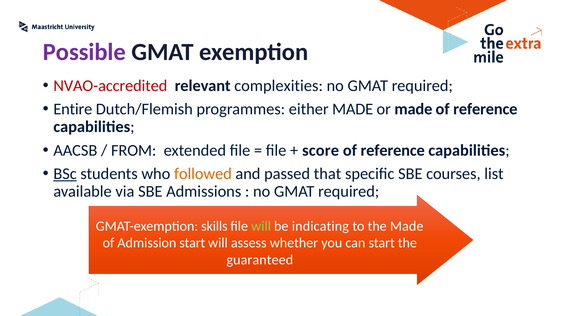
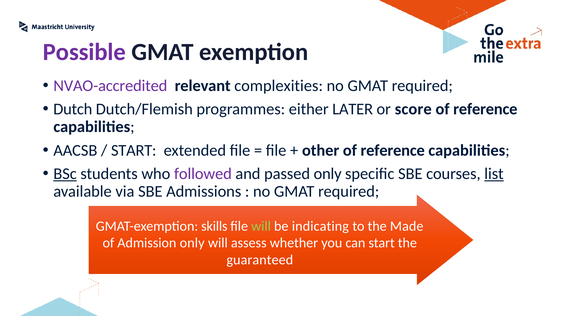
NVAO-accredited colour: red -> purple (110, 86)
Entire: Entire -> Dutch (73, 109)
either MADE: MADE -> LATER (353, 109)
or made: made -> score (413, 109)
FROM: FROM -> START (134, 150)
score: score -> other (321, 150)
followed colour: orange -> purple (203, 174)
passed that: that -> only (328, 174)
list underline: none -> present (494, 174)
Admission start: start -> only (192, 243)
